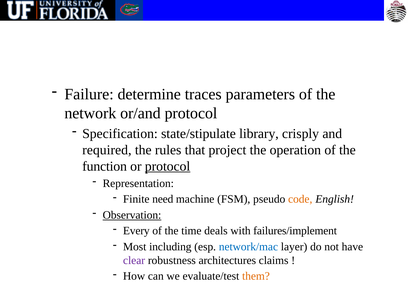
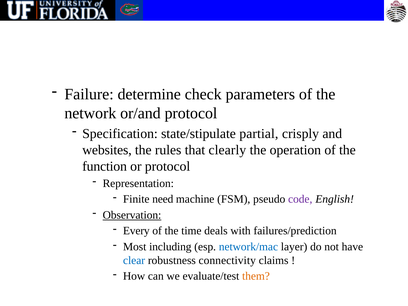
traces: traces -> check (203, 94)
library: library -> partial (259, 134)
required: required -> websites (107, 150)
project: project -> clearly (227, 150)
protocol underline: present -> none (168, 166)
code colour: orange -> purple (300, 199)
failures/implement: failures/implement -> failures/prediction (295, 231)
clear colour: purple -> blue (134, 260)
architectures: architectures -> connectivity (227, 260)
